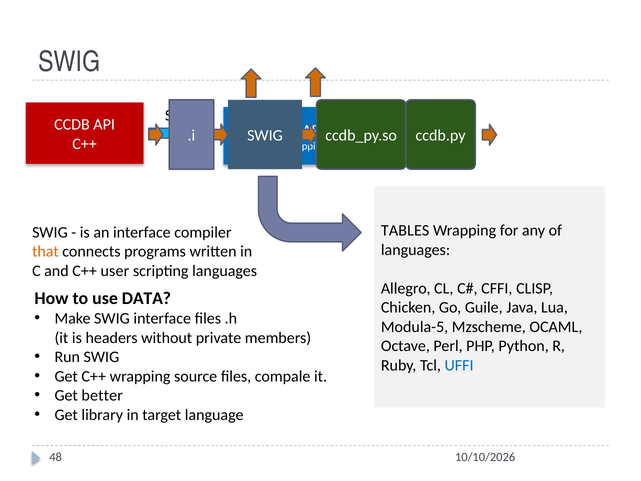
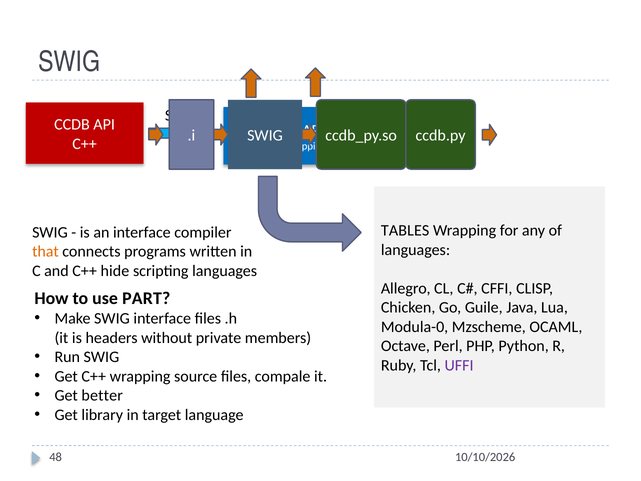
user: user -> hide (115, 271)
DATA: DATA -> PART (146, 298)
Modula-5: Modula-5 -> Modula-0 (415, 327)
UFFI colour: blue -> purple (459, 365)
